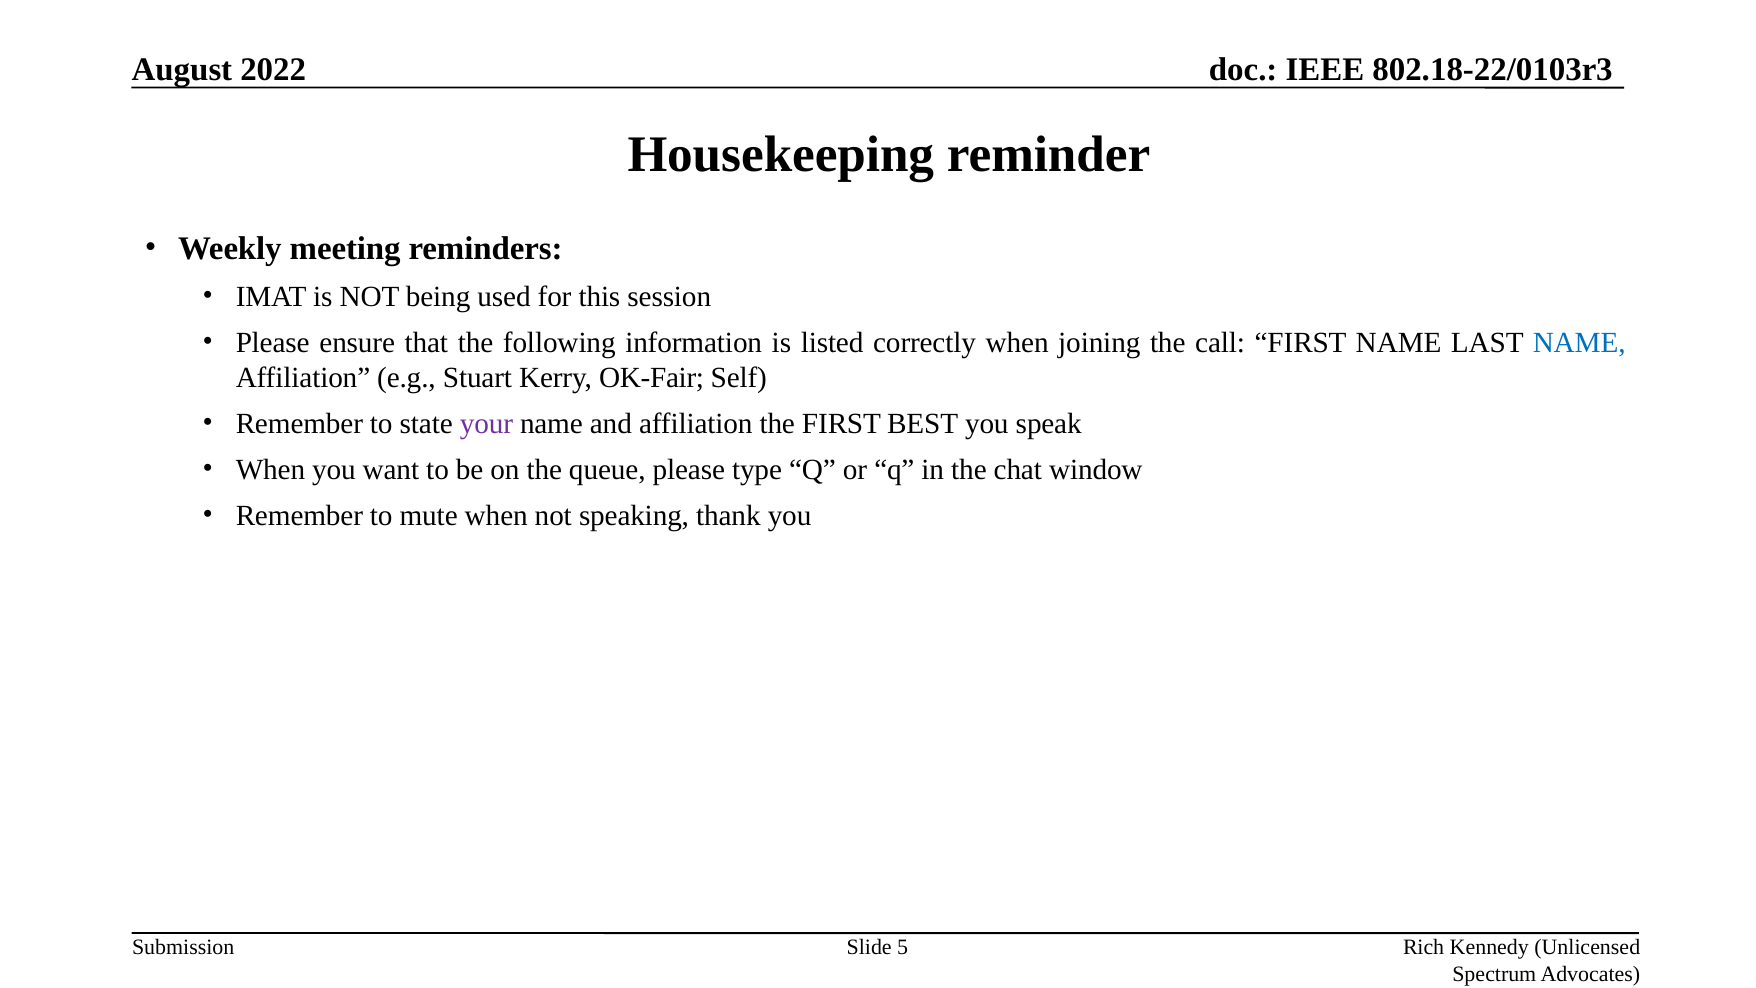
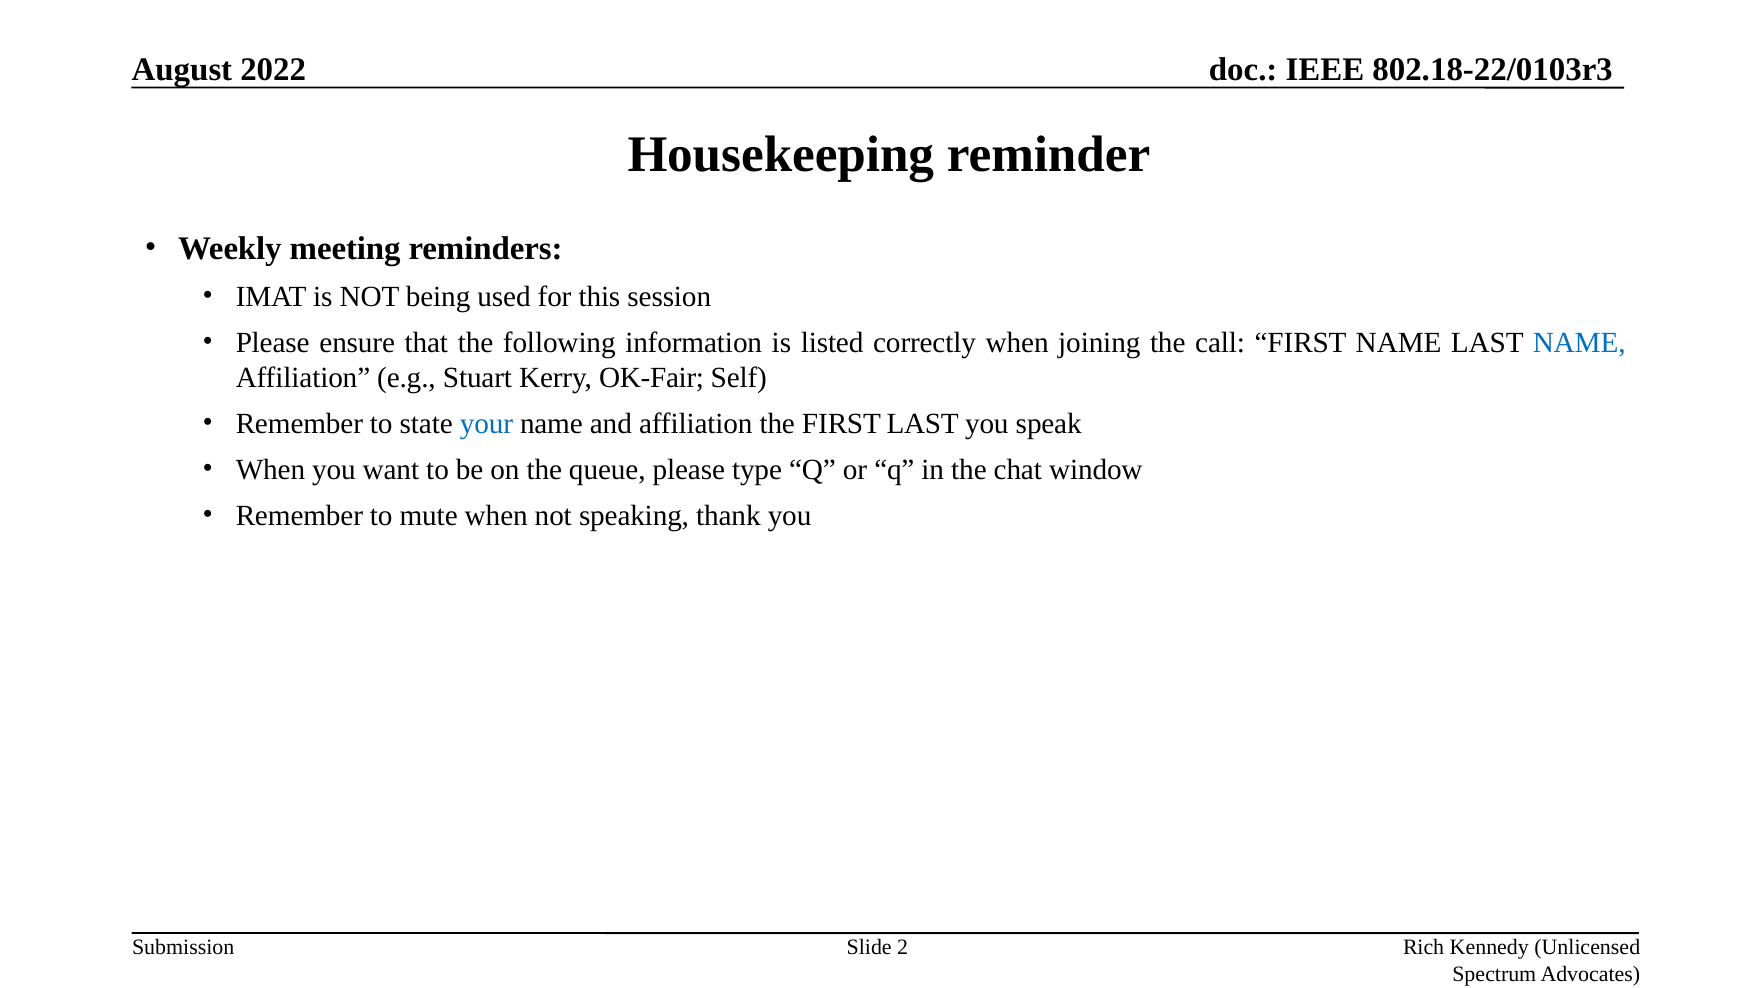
your colour: purple -> blue (486, 424)
FIRST BEST: BEST -> LAST (923, 424)
5: 5 -> 2 (903, 947)
